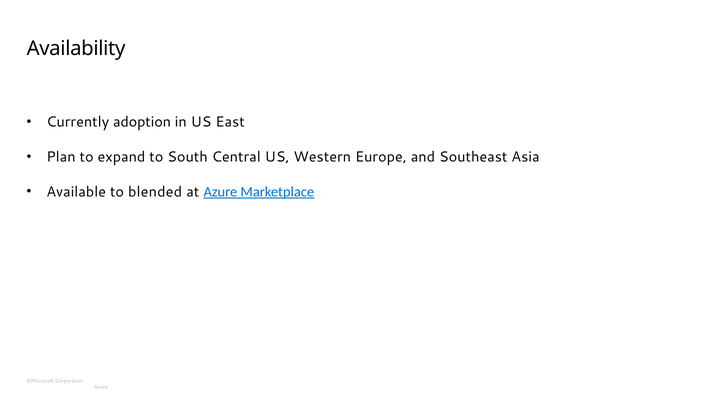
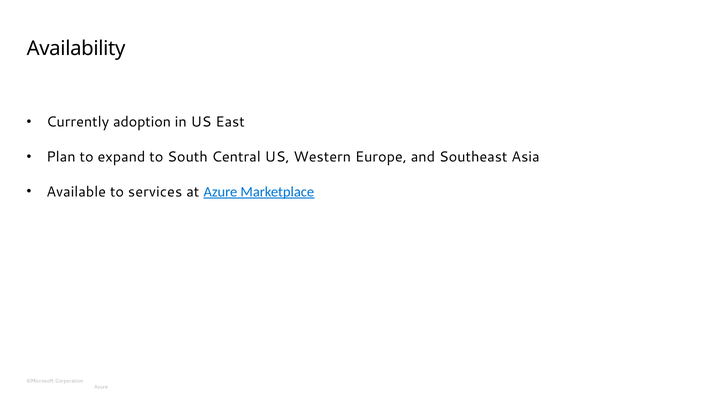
blended: blended -> services (155, 192)
